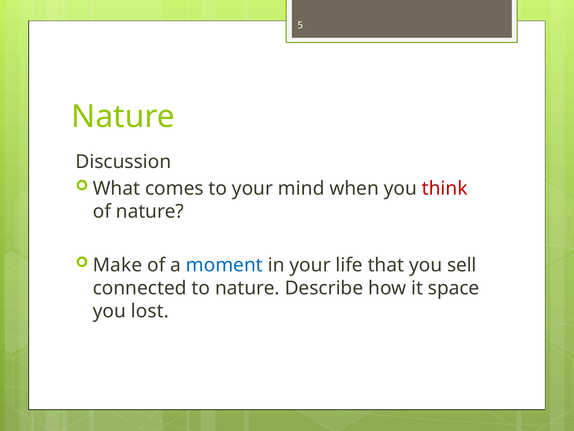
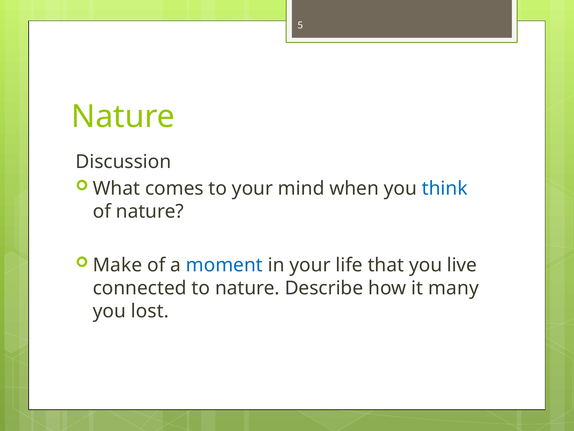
think colour: red -> blue (445, 188)
sell: sell -> live (462, 265)
space: space -> many (453, 288)
